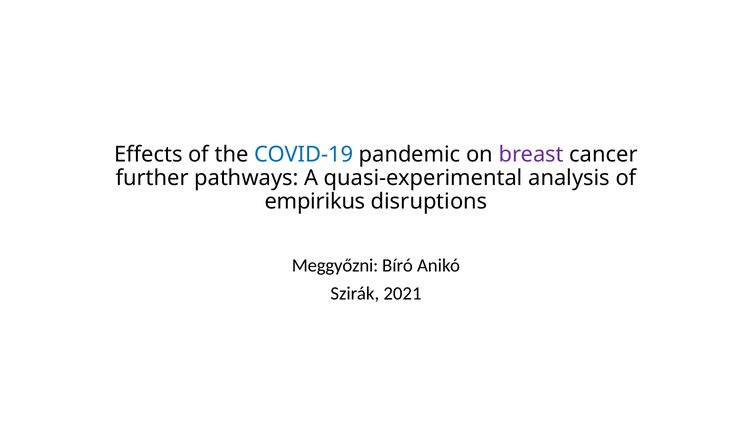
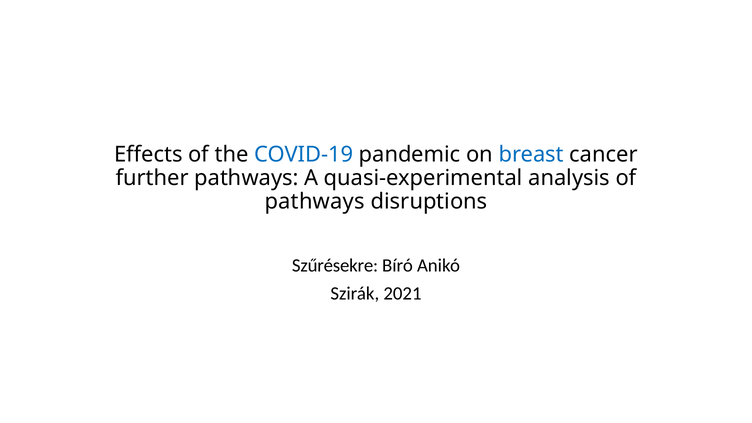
breast colour: purple -> blue (531, 154)
empirikus: empirikus -> pathways (315, 202)
Meggyőzni: Meggyőzni -> Szűrésekre (335, 265)
